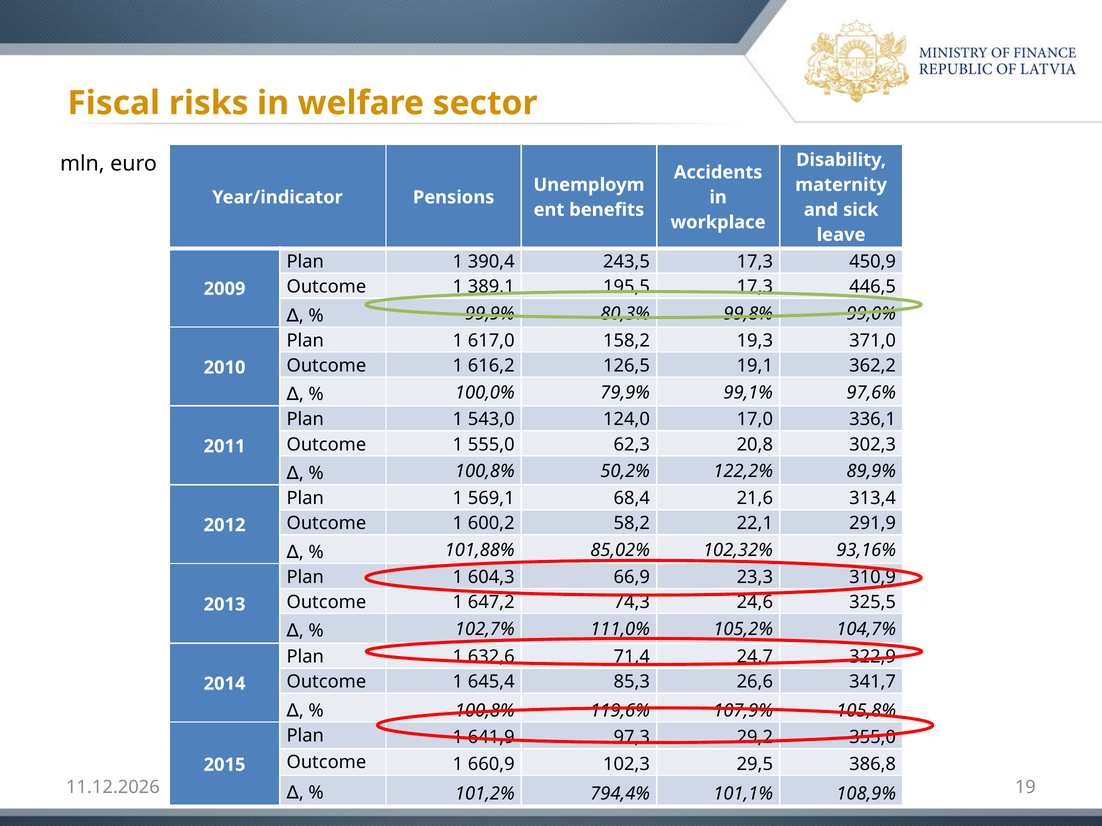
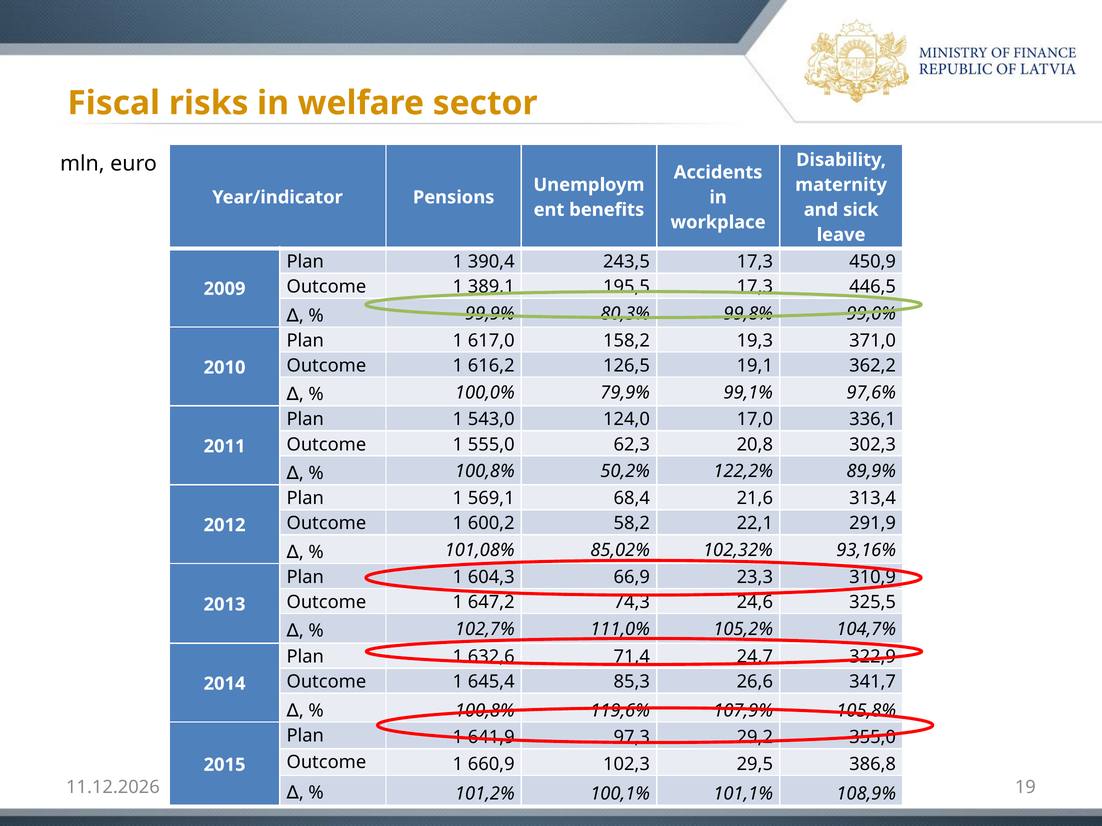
101,88%: 101,88% -> 101,08% (480, 550)
794,4%: 794,4% -> 100,1% (620, 794)
